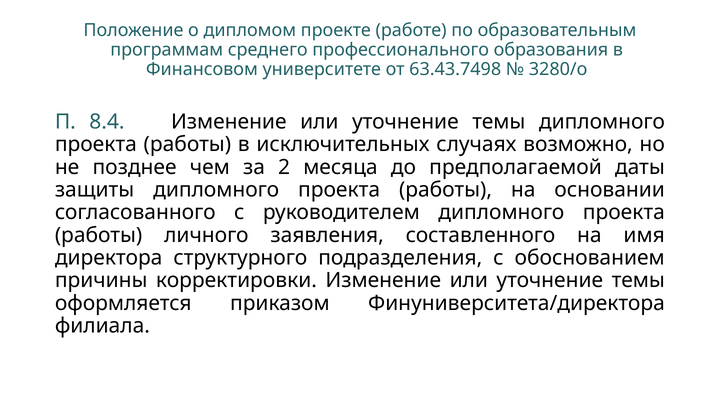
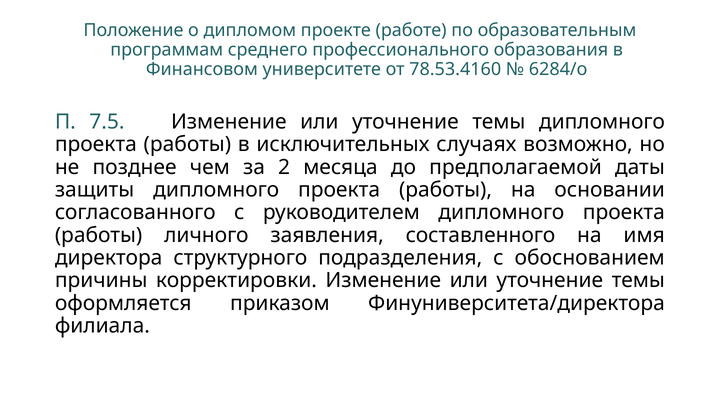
63.43.7498: 63.43.7498 -> 78.53.4160 (455, 69)
3280/о: 3280/о -> 6284/о (558, 69)
8.4: 8.4 -> 7.5 (107, 122)
